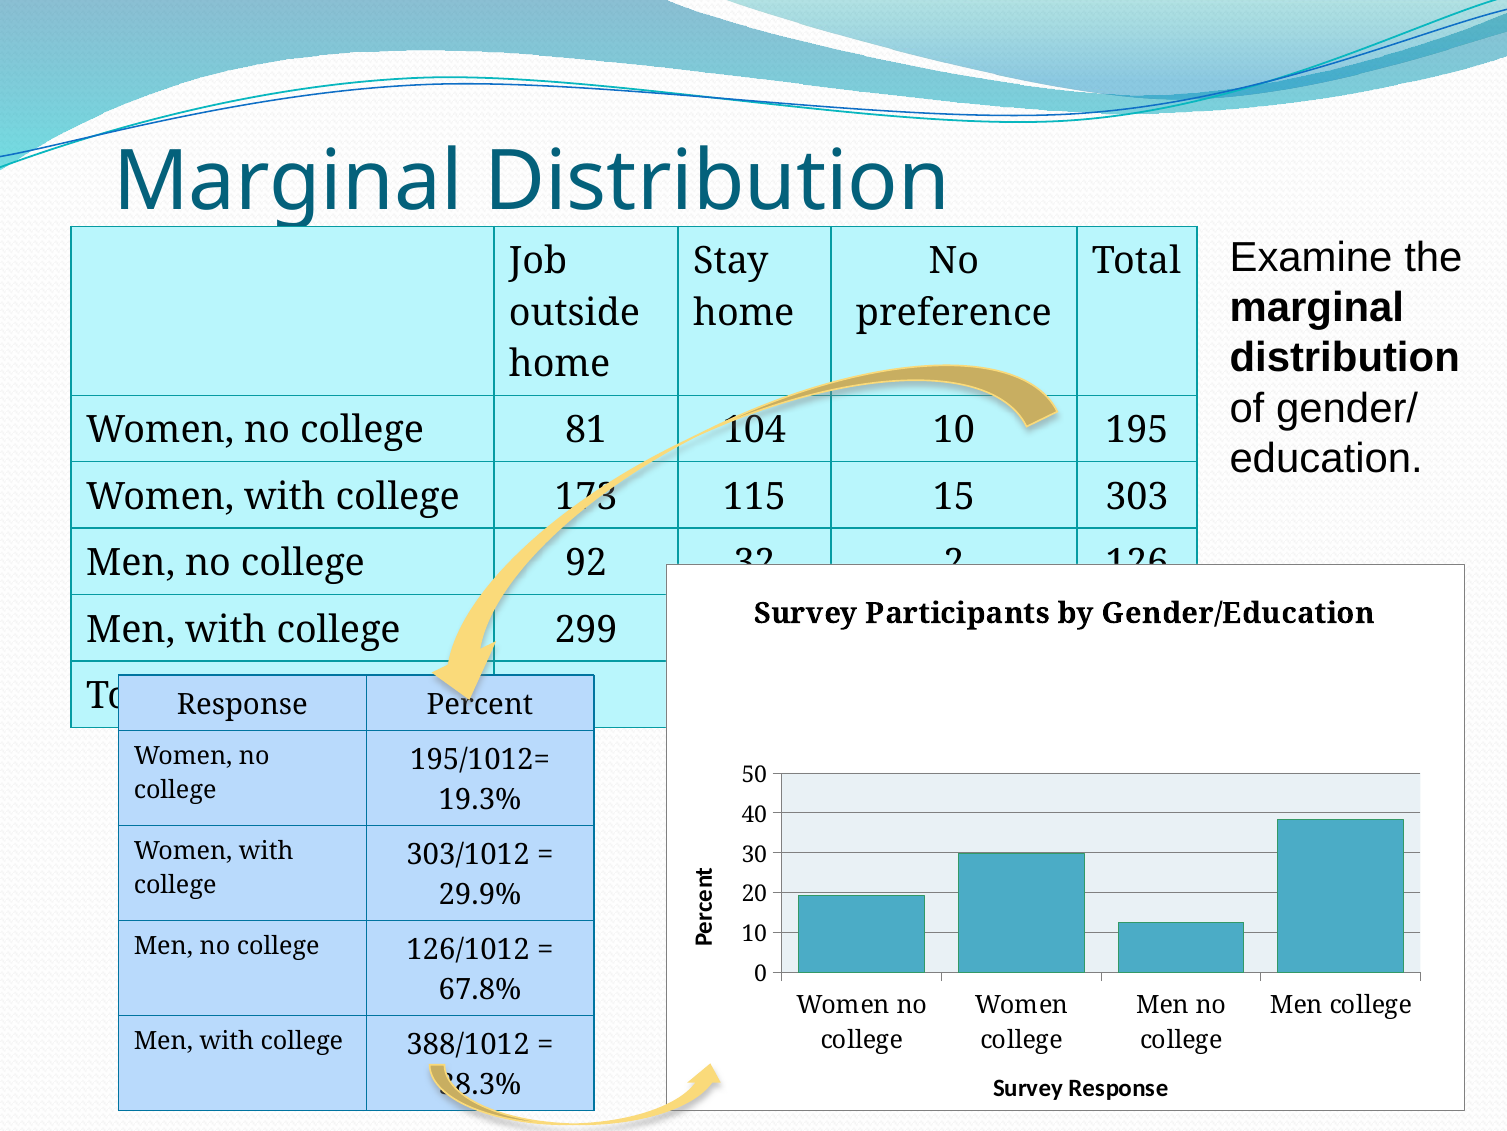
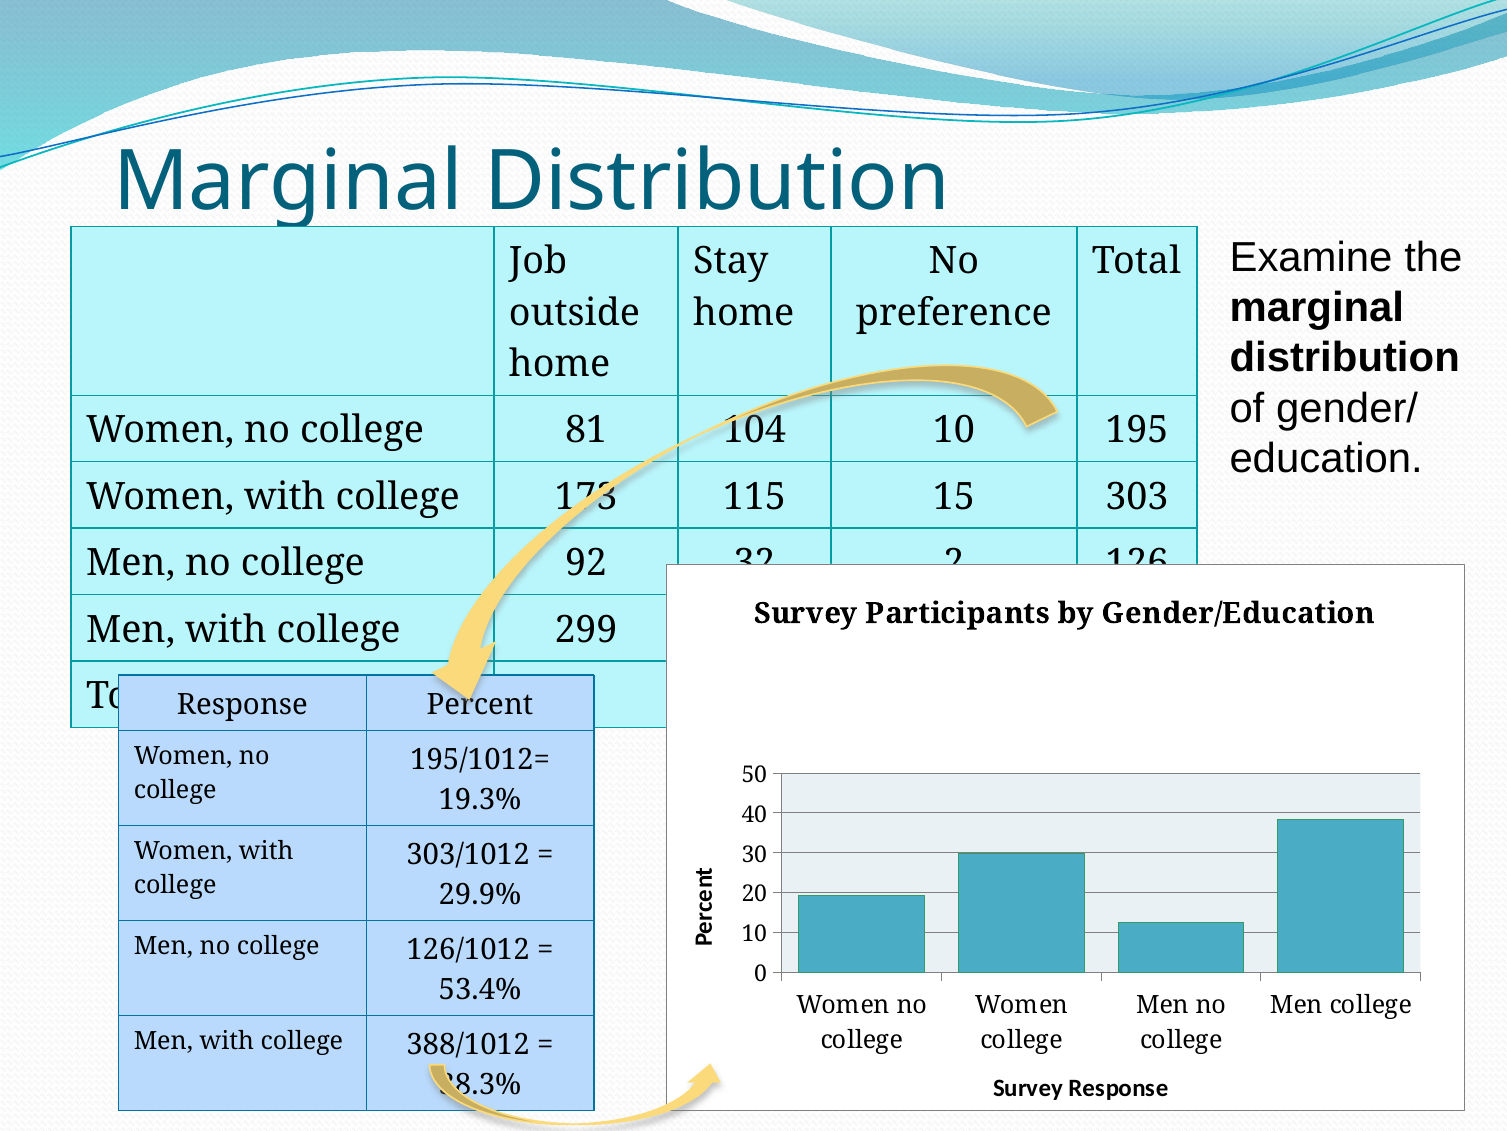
67.8%: 67.8% -> 53.4% (480, 989)
